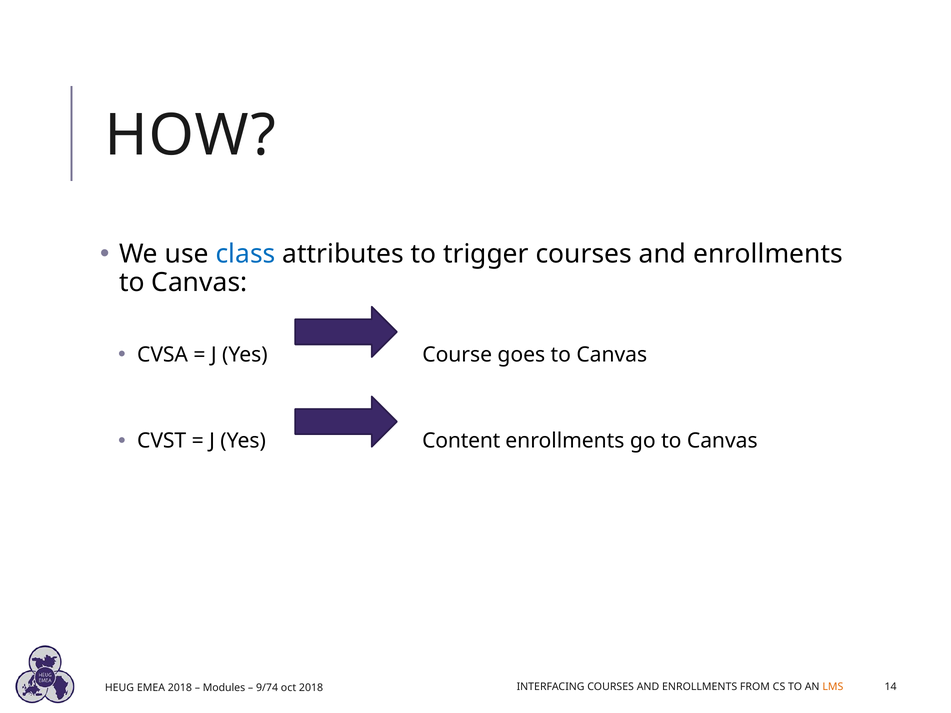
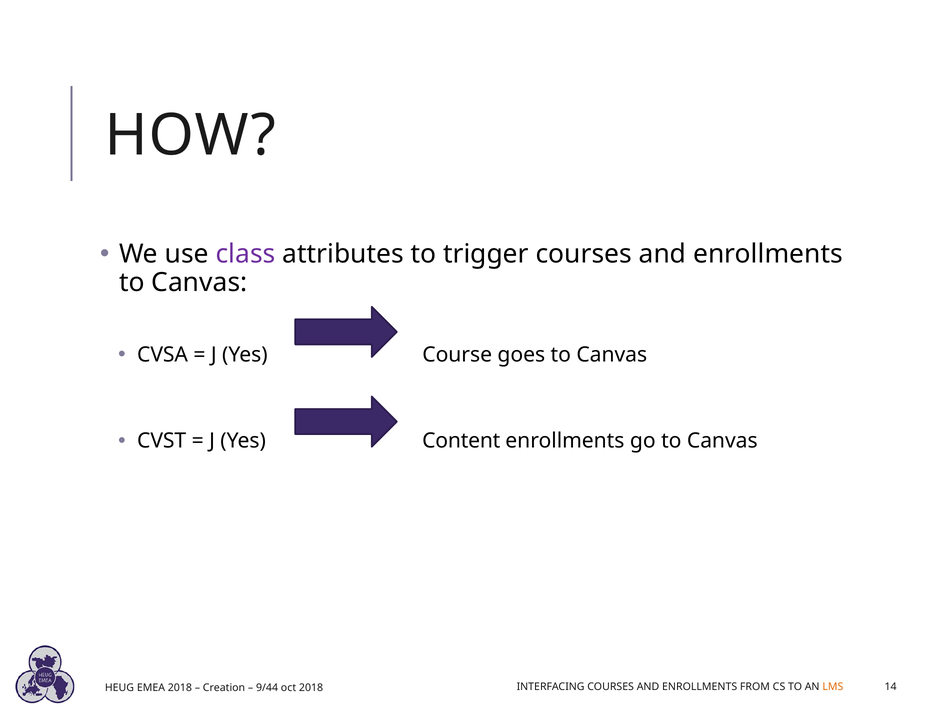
class colour: blue -> purple (246, 254)
Modules: Modules -> Creation (224, 688)
9/74: 9/74 -> 9/44 (267, 688)
